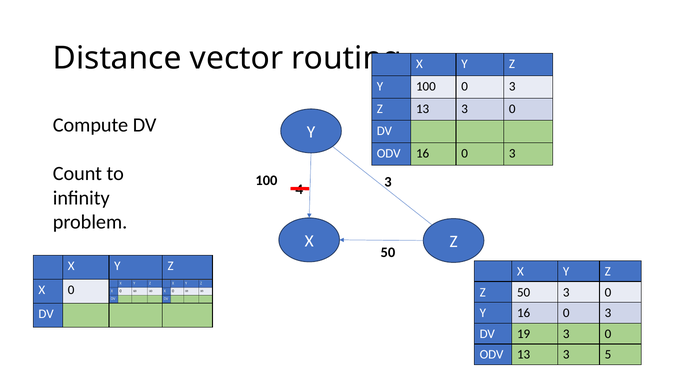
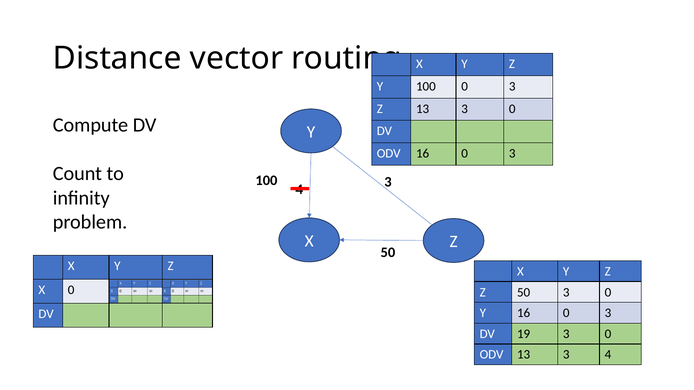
3 5: 5 -> 4 (608, 355)
